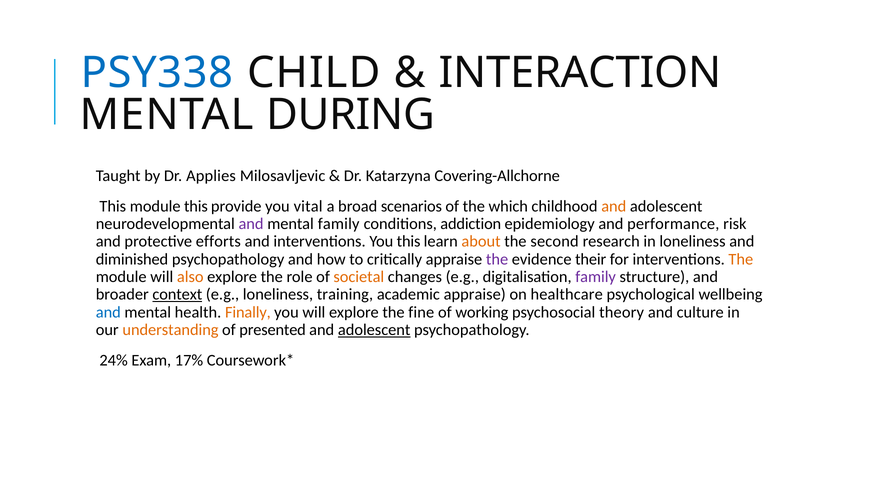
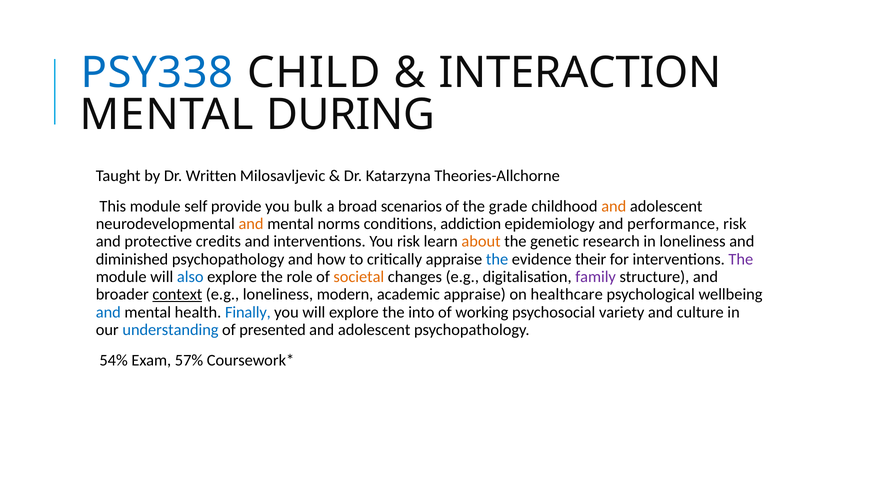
Applies: Applies -> Written (211, 176)
Covering-Allchorne: Covering-Allchorne -> Theories-Allchorne (497, 176)
module this: this -> self (196, 206)
vital: vital -> bulk (308, 206)
which: which -> grade (508, 206)
and colour: purple -> orange (251, 224)
mental family: family -> norms (339, 224)
efforts: efforts -> credits (218, 242)
You this: this -> risk (409, 242)
second: second -> genetic (555, 242)
the colour: purple -> blue (497, 259)
The colour: orange -> purple (741, 259)
also colour: orange -> blue (190, 277)
training: training -> modern (345, 295)
Finally colour: orange -> blue (248, 313)
fine: fine -> into (421, 313)
theory: theory -> variety (622, 313)
understanding colour: orange -> blue (170, 330)
adolescent underline: present -> none (374, 330)
24%: 24% -> 54% (114, 361)
17%: 17% -> 57% (189, 361)
